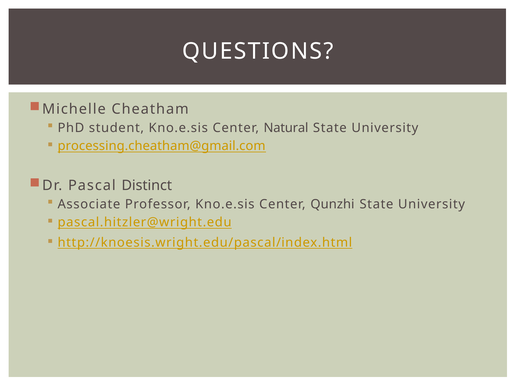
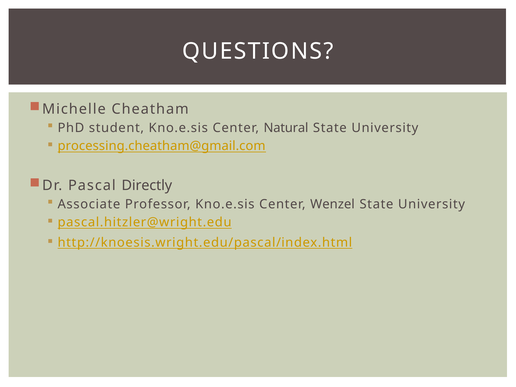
Distinct: Distinct -> Directly (147, 186)
Qunzhi: Qunzhi -> Wenzel (332, 204)
